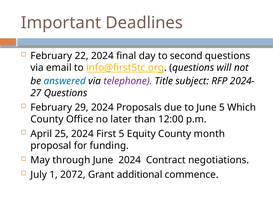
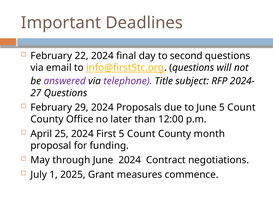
answered colour: blue -> purple (65, 81)
Which: Which -> Count (242, 107)
First 5 Equity: Equity -> Count (141, 134)
2072: 2072 -> 2025 (73, 174)
additional: additional -> measures (140, 174)
